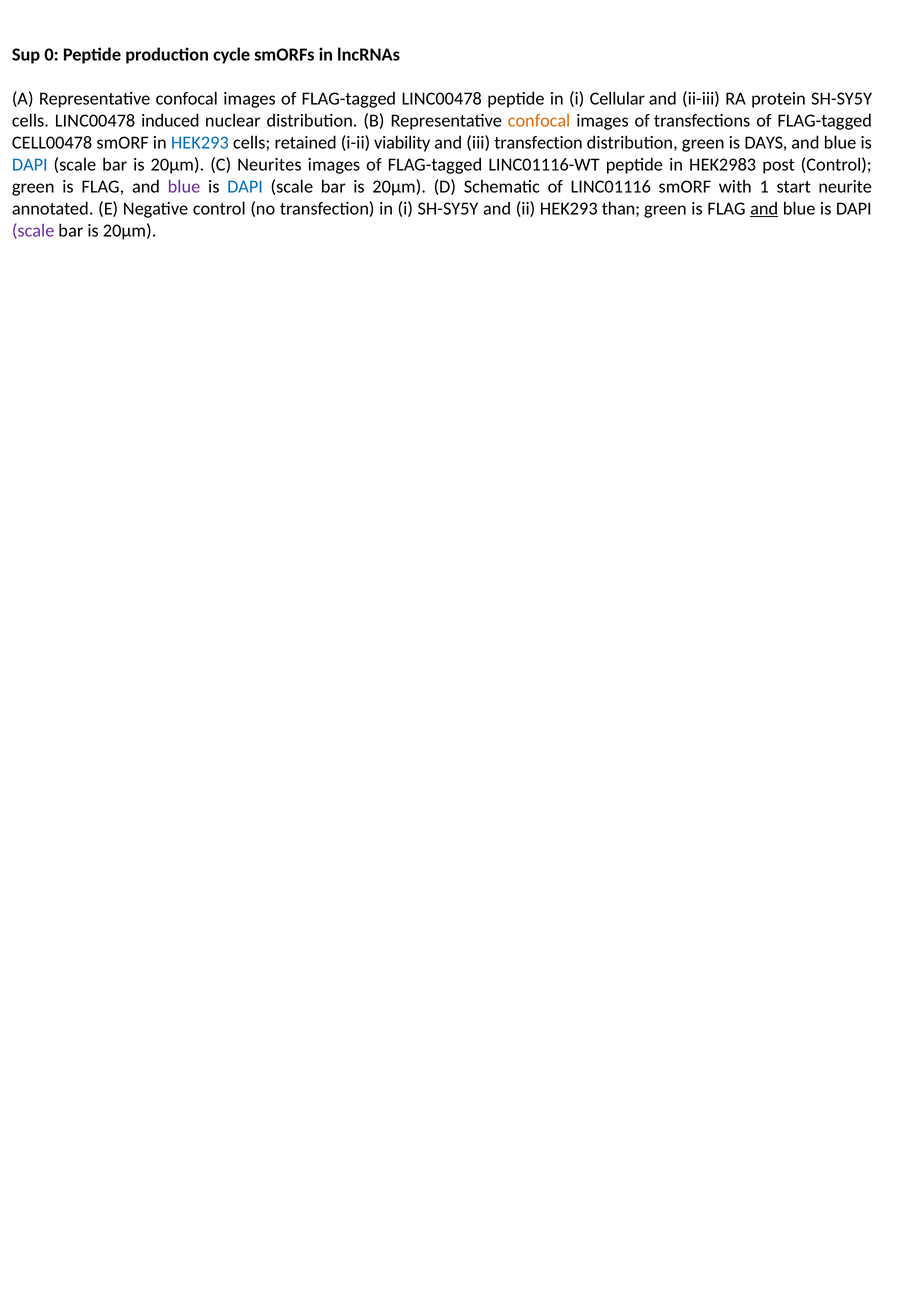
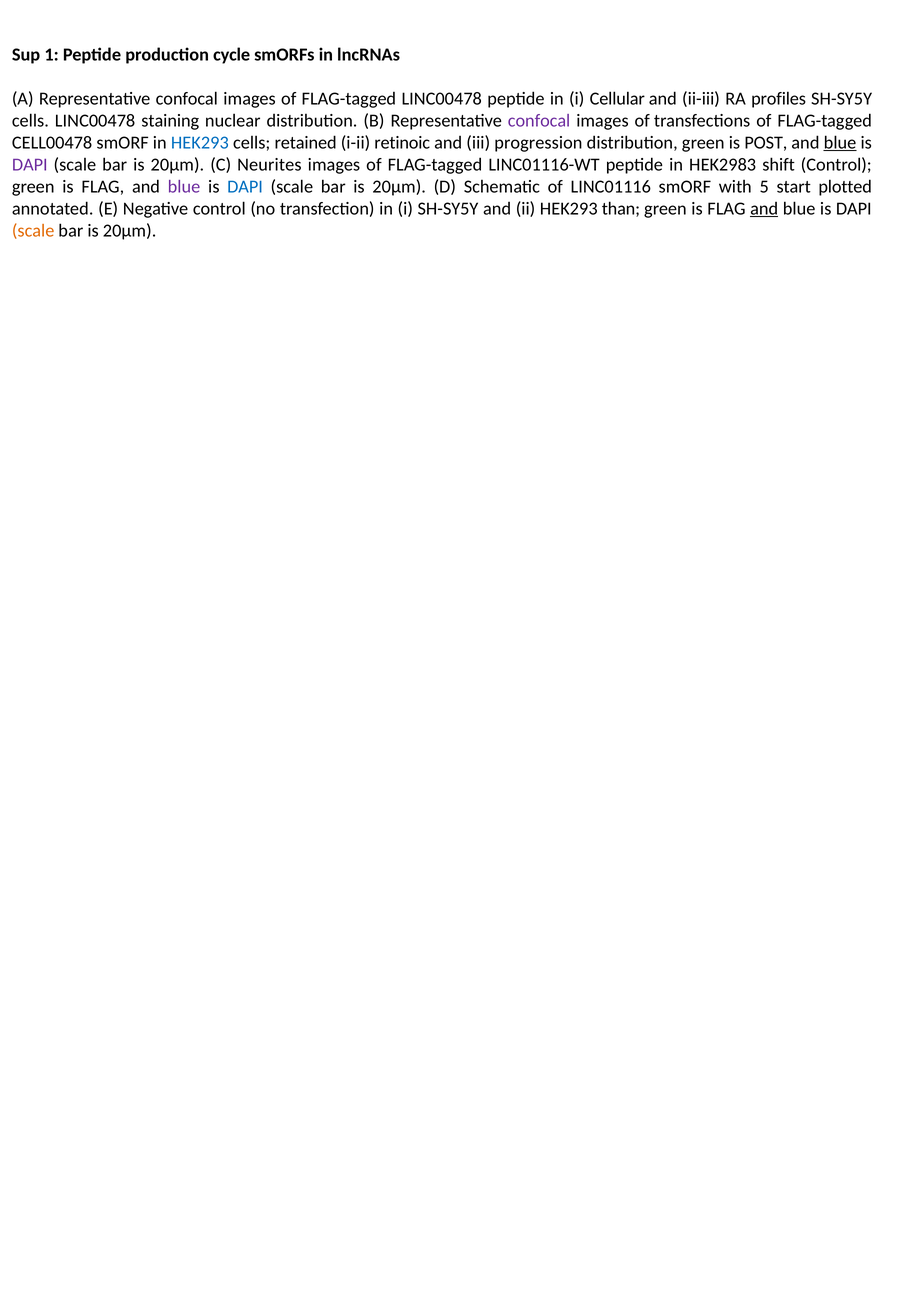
0: 0 -> 1 (52, 55)
protein: protein -> profiles (779, 99)
induced: induced -> staining (170, 121)
confocal colour: orange -> purple (539, 121)
viability: viability -> retinoic (402, 143)
iii transfection: transfection -> progression (538, 143)
DAYS: DAYS -> POST (766, 143)
blue underline: none -> present (840, 143)
DAPI colour: blue -> purple (30, 165)
post: post -> shift (779, 165)
1: 1 -> 5 (764, 187)
neurite: neurite -> plotted (845, 187)
scale colour: purple -> orange (33, 231)
